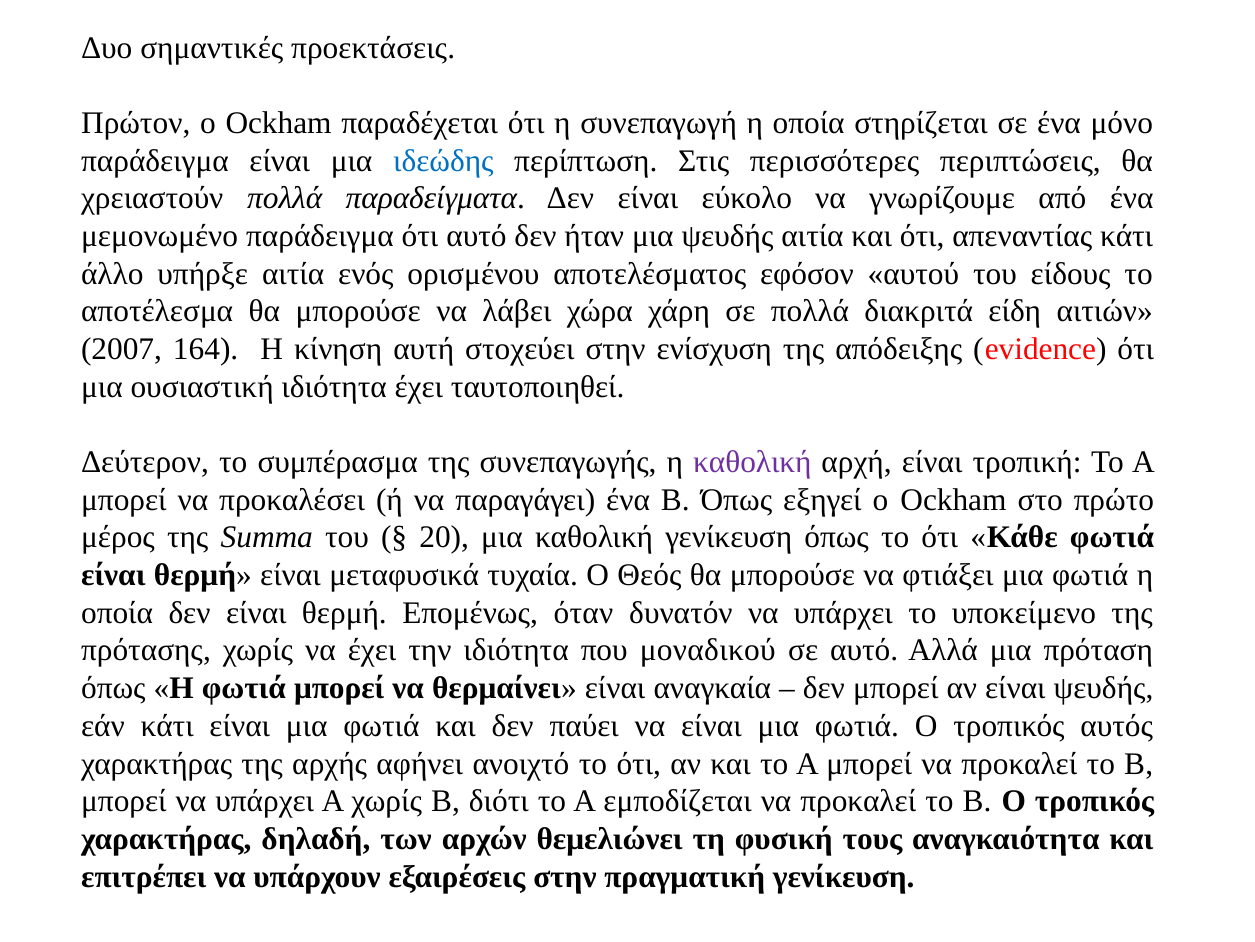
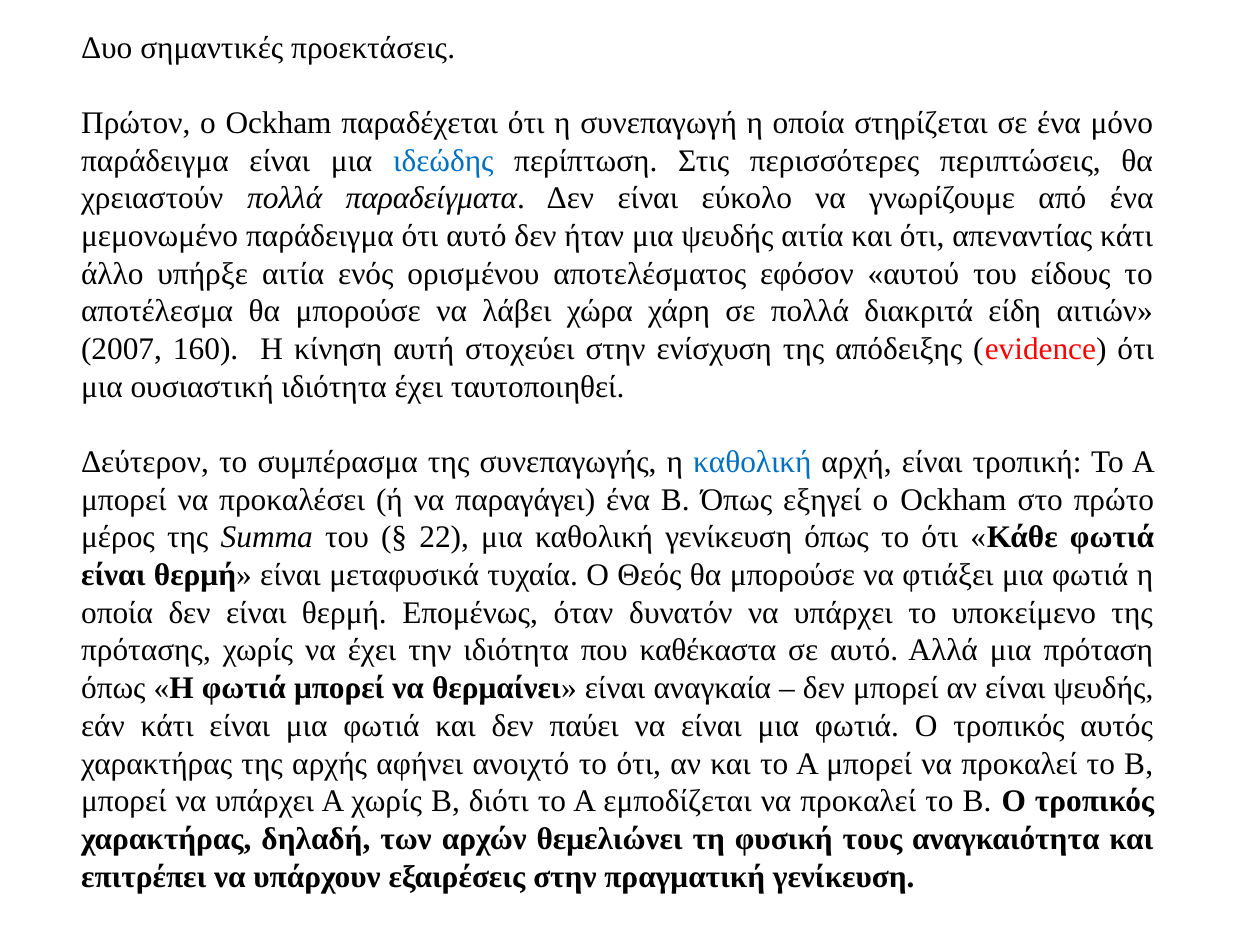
164: 164 -> 160 (206, 349)
καθολική colour: purple -> blue (752, 462)
20: 20 -> 22 (444, 537)
μοναδικού: μοναδικού -> καθέκαστα (708, 650)
